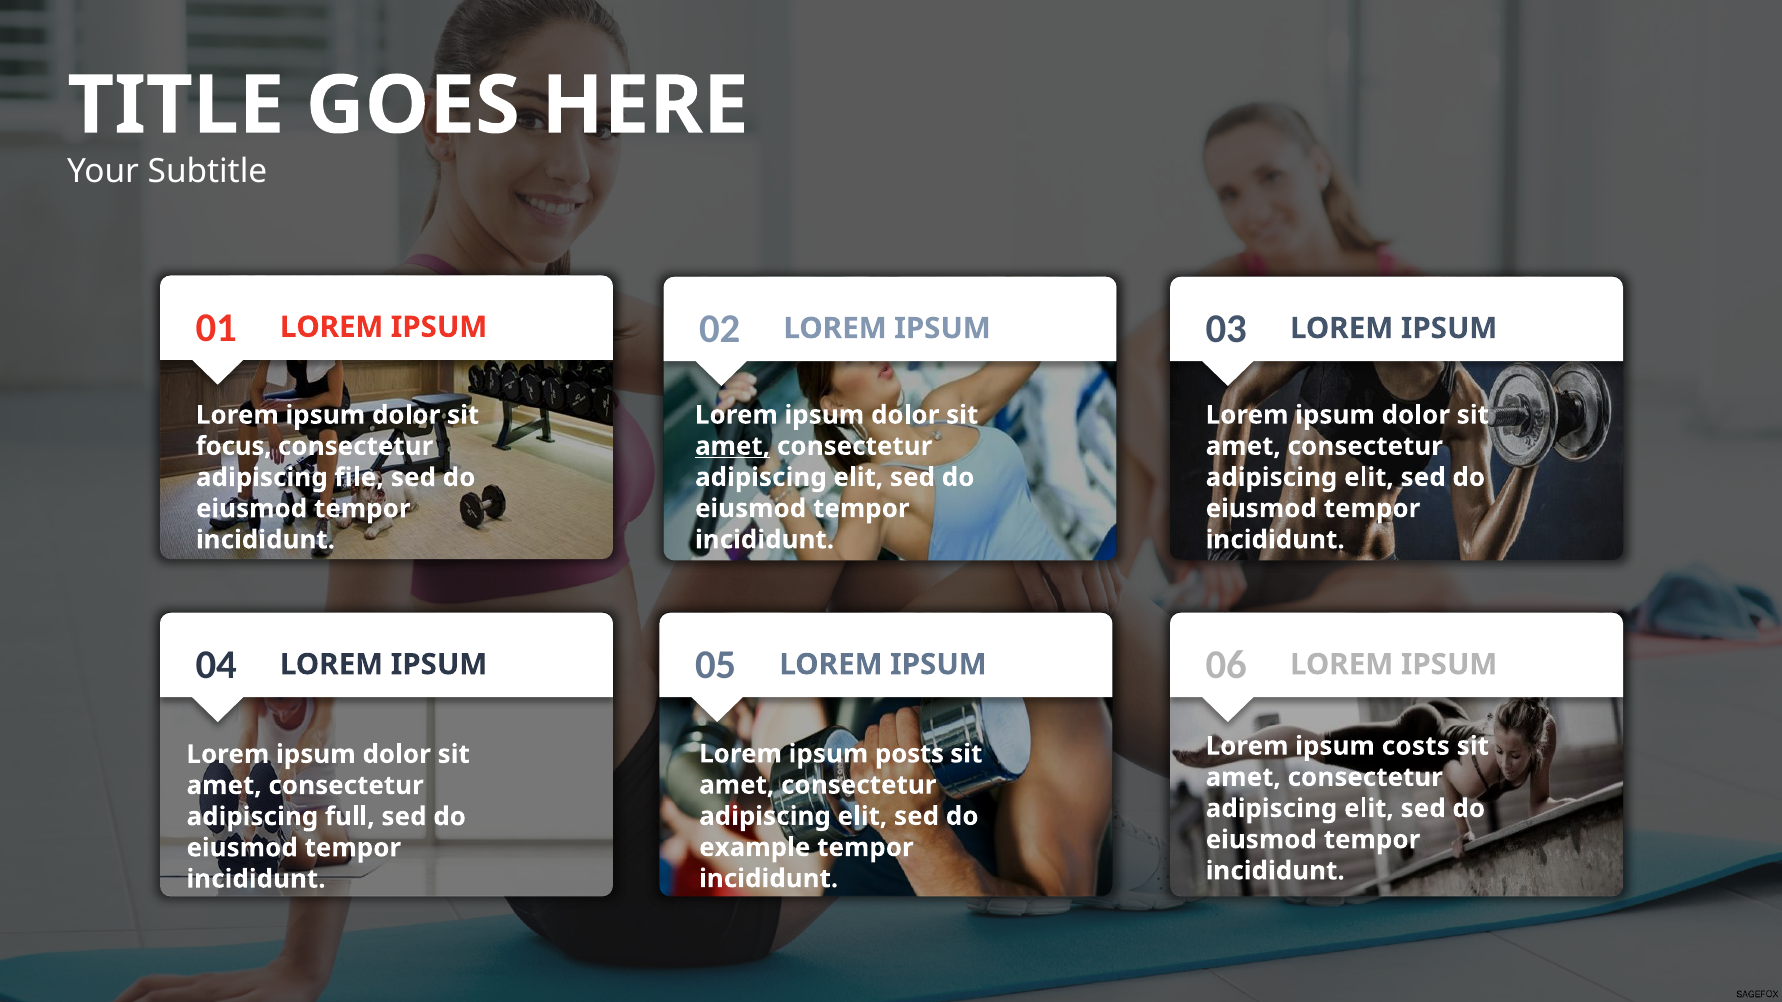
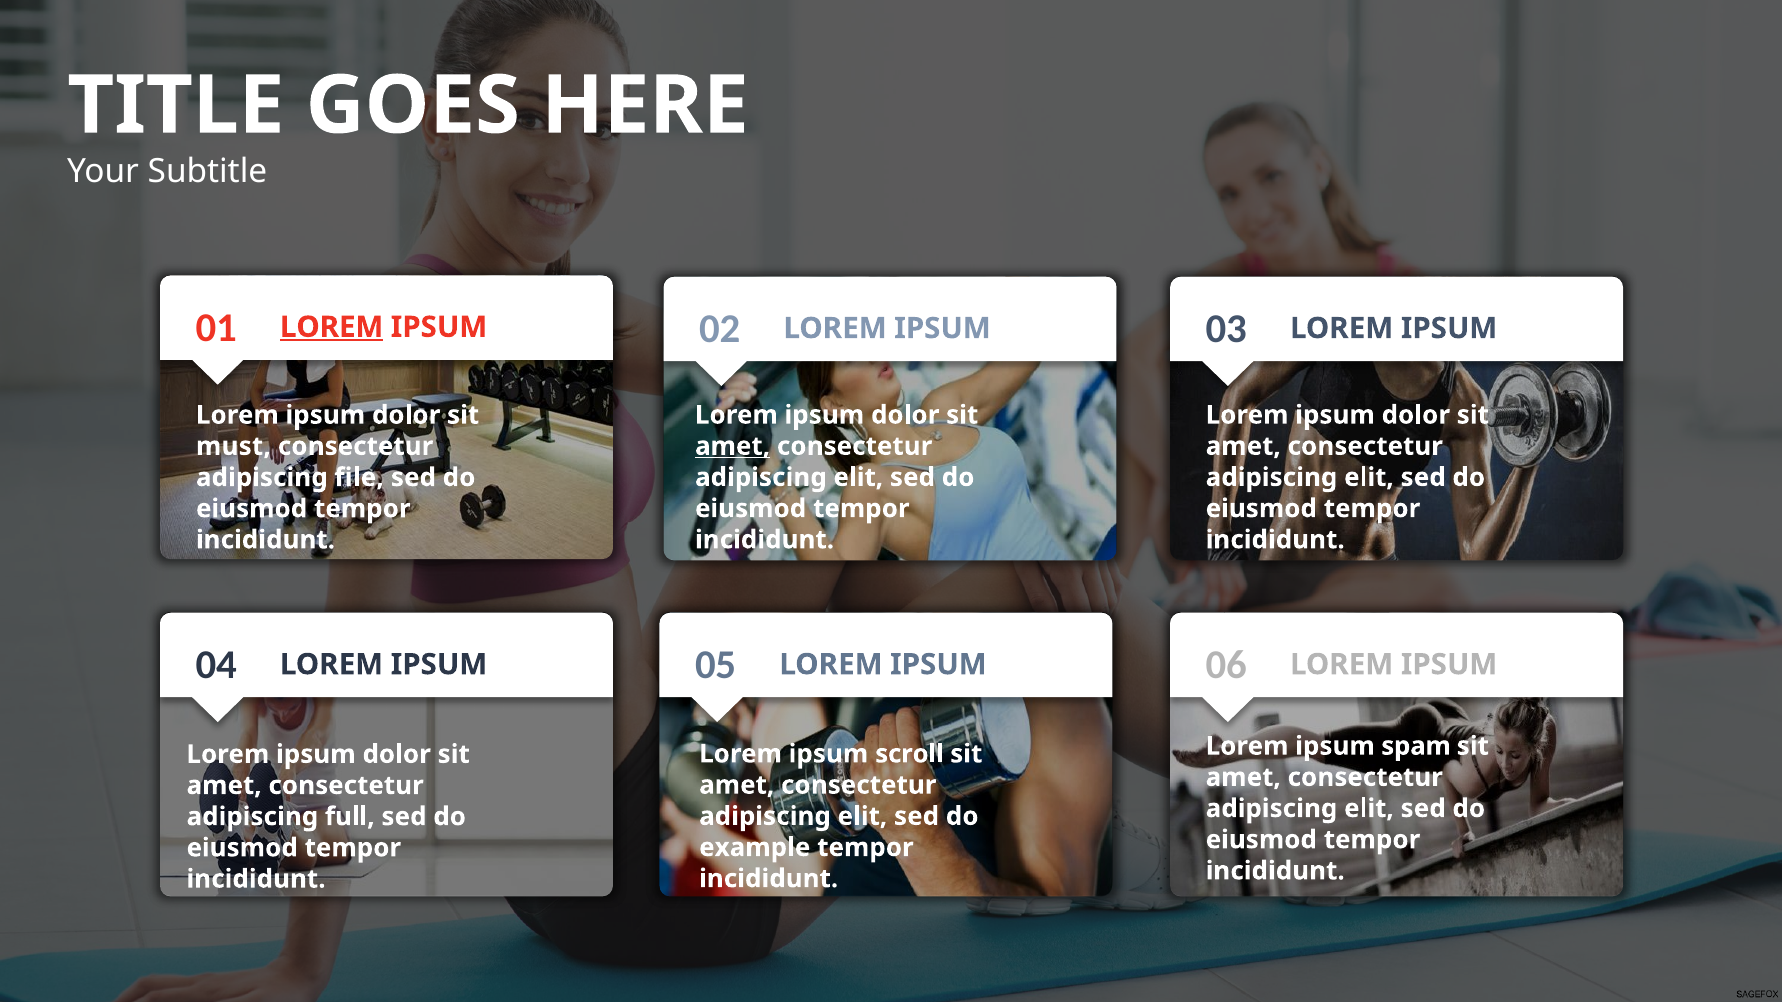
LOREM underline: none -> present (332, 327)
focus: focus -> must (233, 446)
costs: costs -> spam (1416, 746)
posts: posts -> scroll (909, 754)
